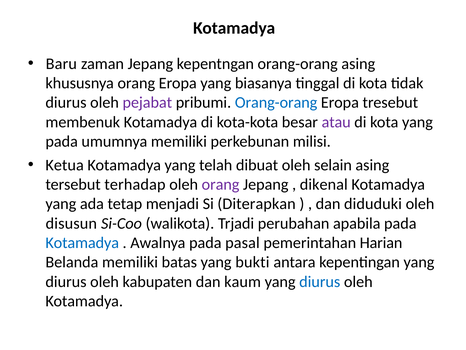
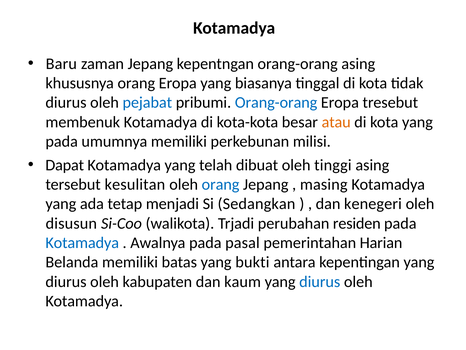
pejabat colour: purple -> blue (147, 102)
atau colour: purple -> orange (336, 122)
Ketua: Ketua -> Dapat (65, 165)
selain: selain -> tinggi (333, 165)
terhadap: terhadap -> kesulitan (135, 184)
orang colour: purple -> blue (221, 184)
dikenal: dikenal -> masing (324, 184)
Diterapkan: Diterapkan -> Sedangkan (257, 204)
diduduki: diduduki -> kenegeri (373, 204)
apabila: apabila -> residen (357, 223)
